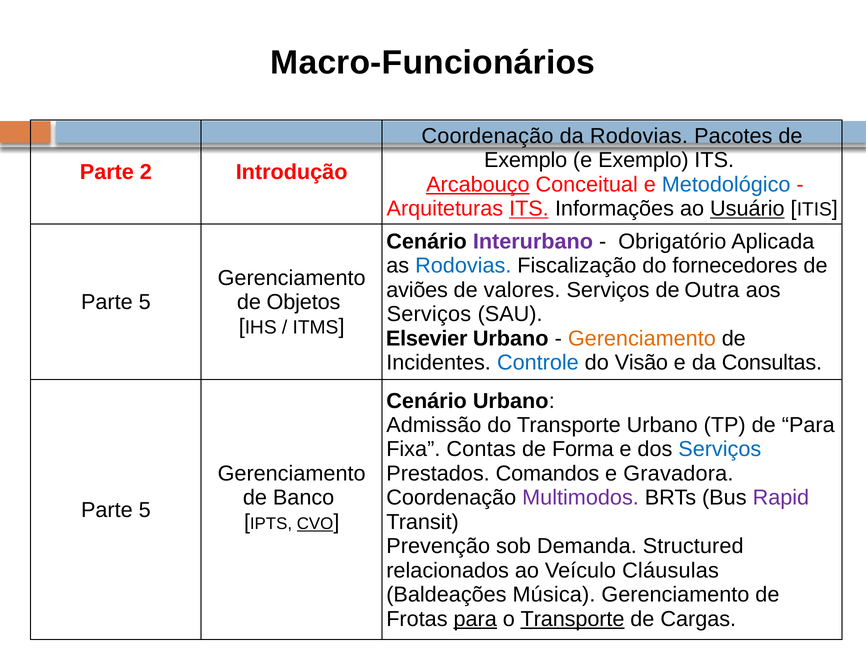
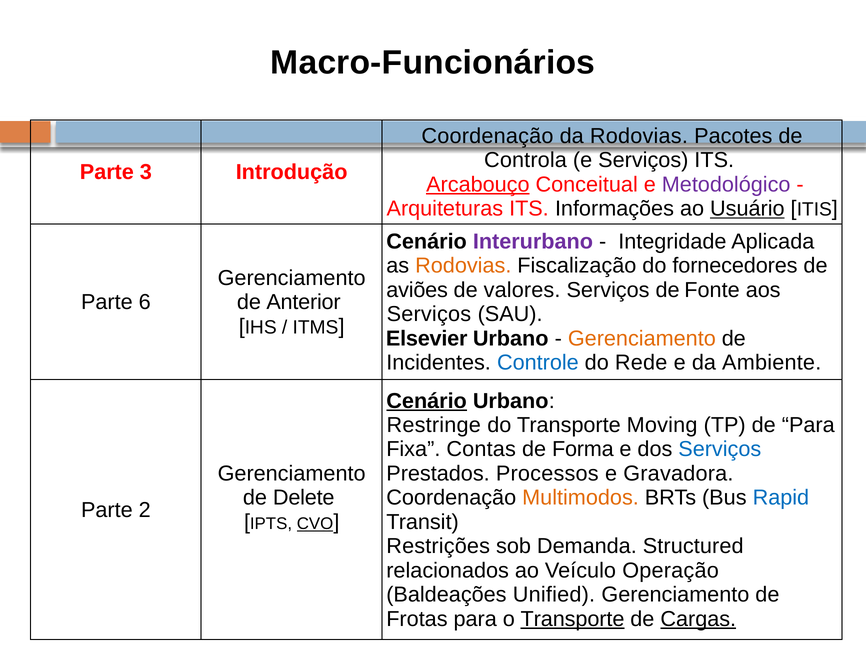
Exemplo: Exemplo -> Controla (526, 160)
e Exemplo: Exemplo -> Serviços (643, 160)
2: 2 -> 3 (146, 172)
Metodológico colour: blue -> purple (726, 185)
ITS underline: present -> none (529, 209)
Obrigatório: Obrigatório -> Integridade (672, 242)
Rodovias colour: blue -> orange (463, 266)
Outra: Outra -> Fonte (712, 290)
5: 5 -> 6 (145, 302)
Objetos: Objetos -> Anterior (304, 302)
Visão: Visão -> Rede (641, 363)
Consultas: Consultas -> Ambiente (772, 363)
Cenário underline: none -> present (427, 401)
Admissão: Admissão -> Restringe (434, 425)
Transporte Urbano: Urbano -> Moving (662, 425)
Comandos: Comandos -> Processos (547, 474)
Banco: Banco -> Delete (304, 498)
Multimodos colour: purple -> orange (581, 498)
Rapid colour: purple -> blue (781, 498)
5: 5 -> 2 (145, 510)
Prevenção: Prevenção -> Restrições (438, 547)
Cláusulas: Cláusulas -> Operação (671, 571)
Música: Música -> Unified (554, 595)
para underline: present -> none (475, 619)
Cargas underline: none -> present (698, 619)
